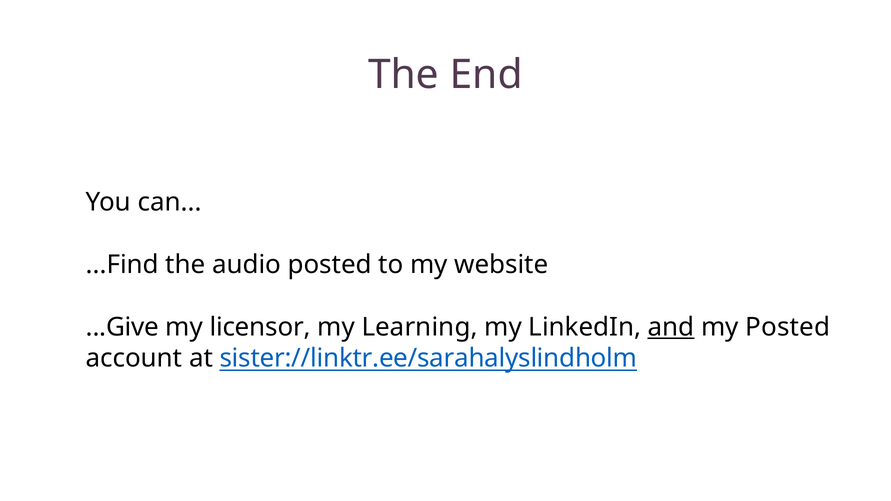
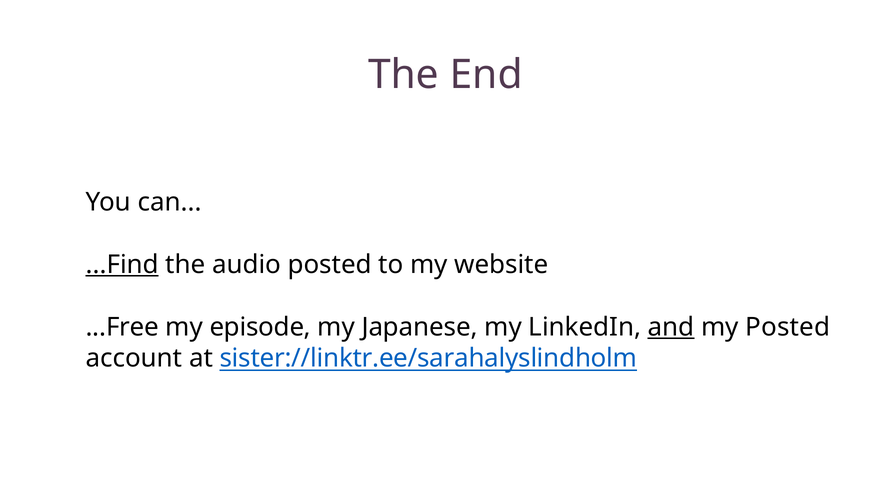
...Find underline: none -> present (122, 265)
...Give: ...Give -> ...Free (122, 327)
licensor: licensor -> episode (260, 327)
Learning: Learning -> Japanese (420, 327)
